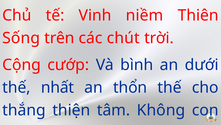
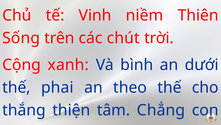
cướp: cướp -> xanh (68, 65)
nhất: nhất -> phai (57, 87)
thổn: thổn -> theo (130, 87)
Không: Không -> Chẳng (161, 110)
